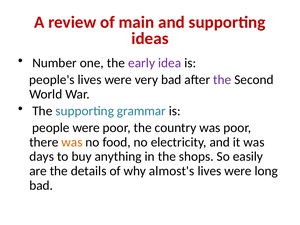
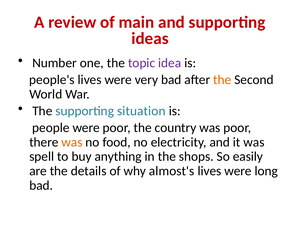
early: early -> topic (142, 63)
the colour: purple -> orange (222, 80)
grammar: grammar -> situation (141, 111)
days: days -> spell (42, 157)
